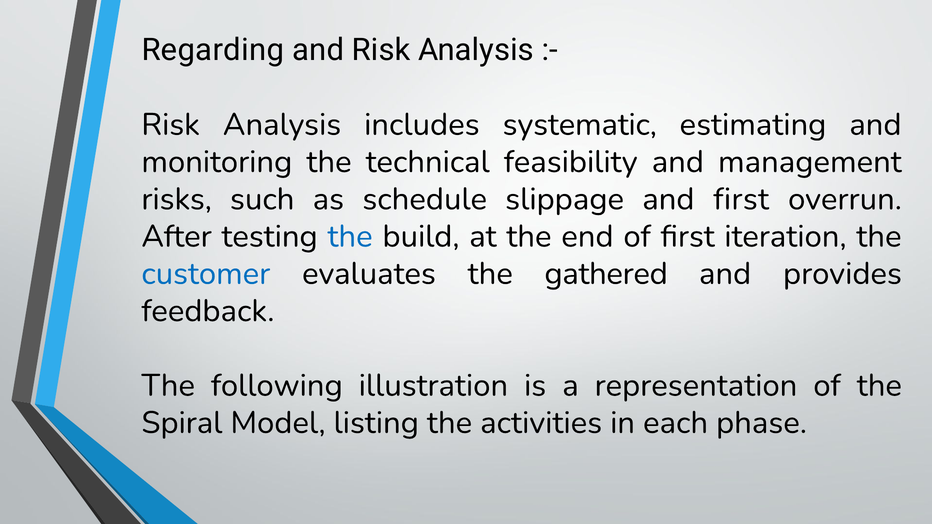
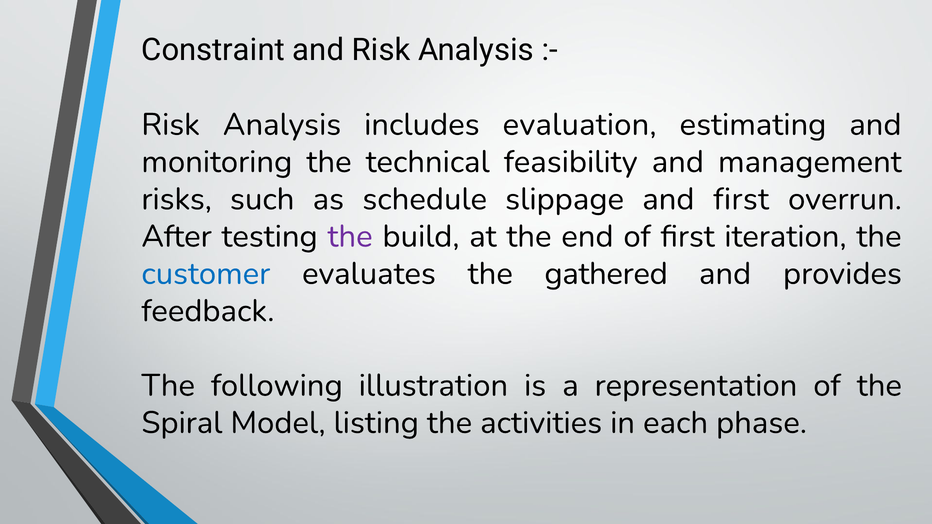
Regarding: Regarding -> Constraint (213, 50)
systematic: systematic -> evaluation (580, 125)
the colour: blue -> purple (350, 236)
